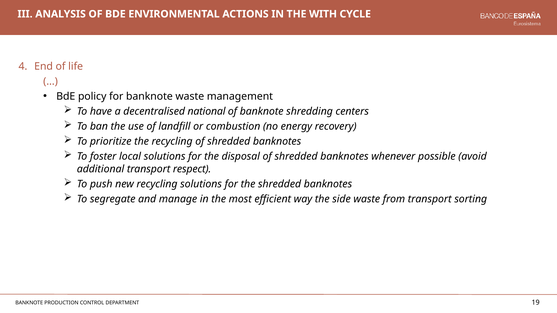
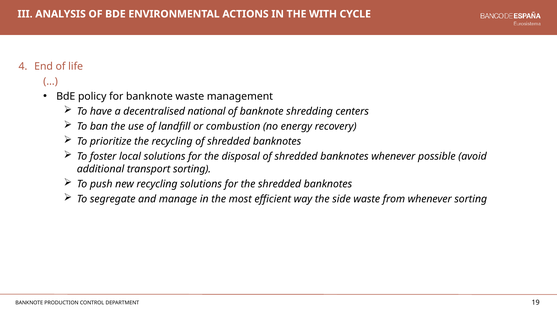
transport respect: respect -> sorting (192, 169)
from transport: transport -> whenever (430, 199)
